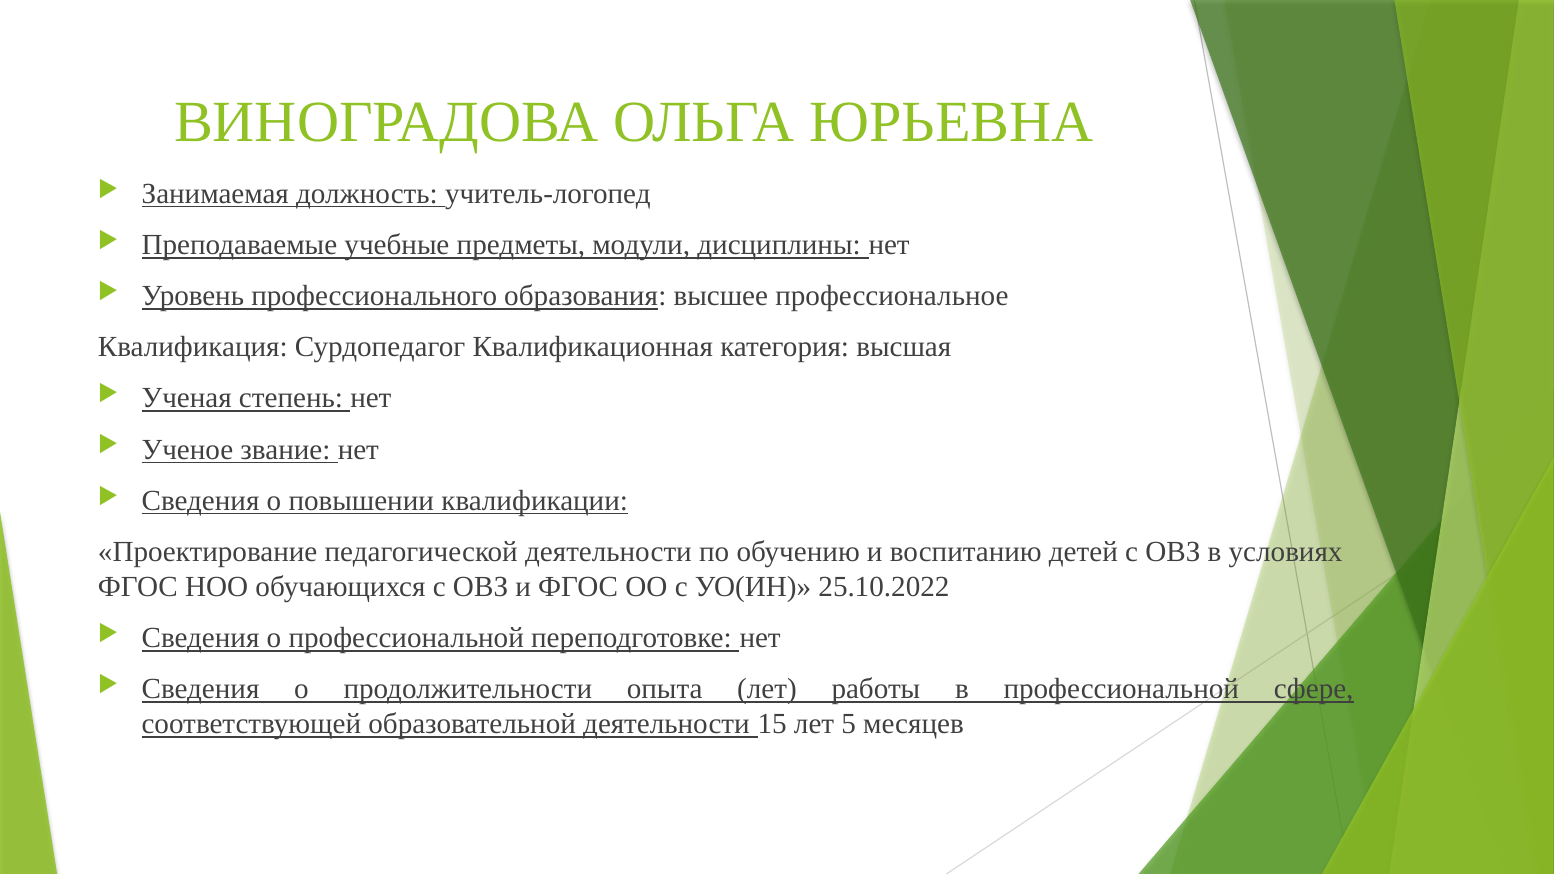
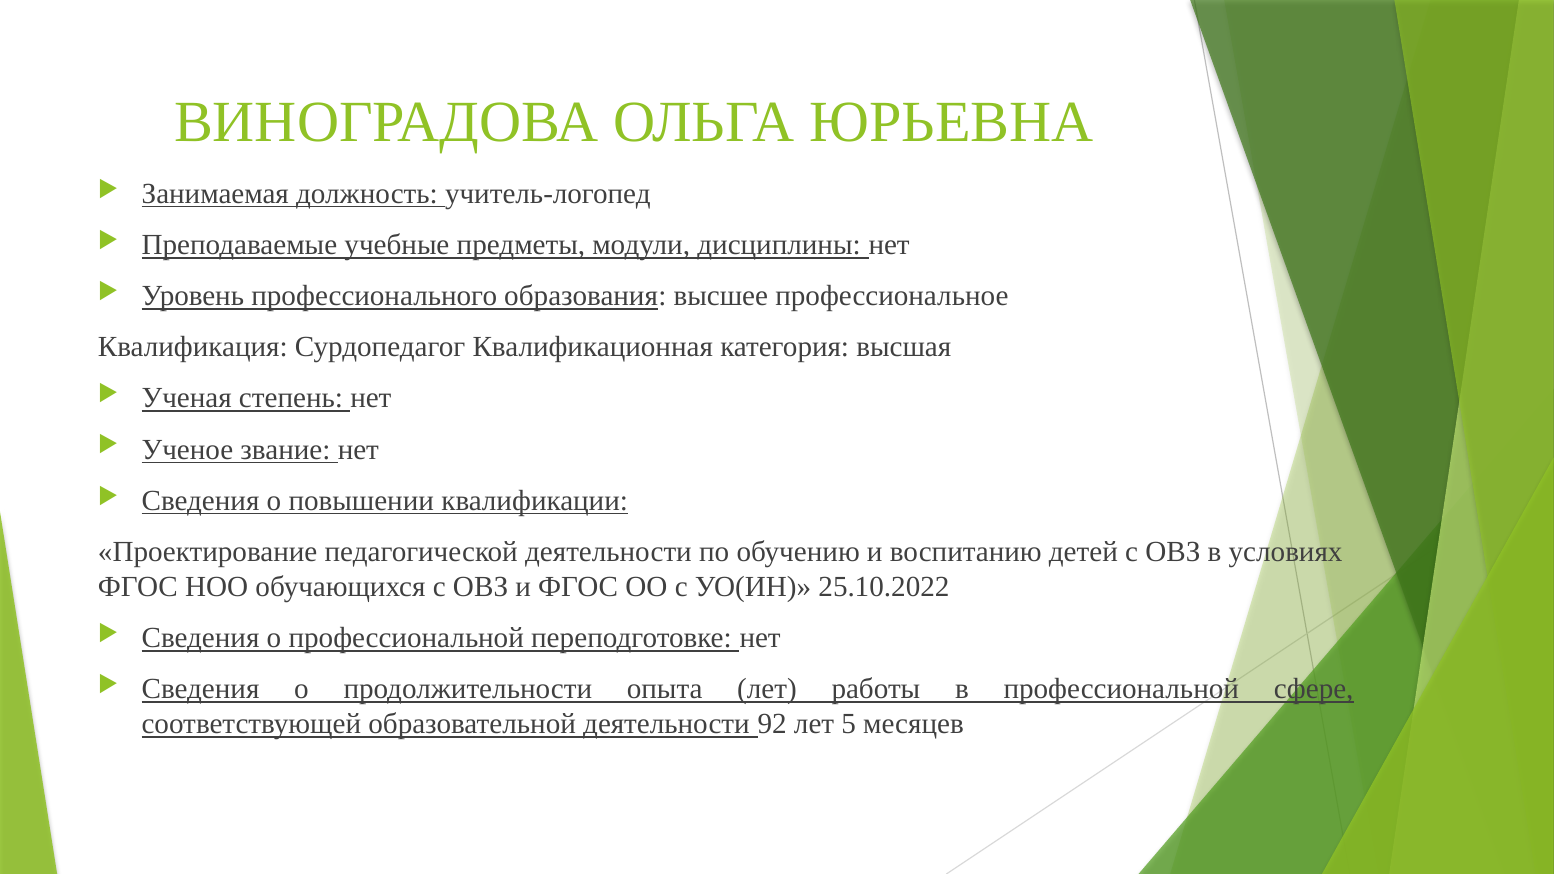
15: 15 -> 92 (772, 724)
